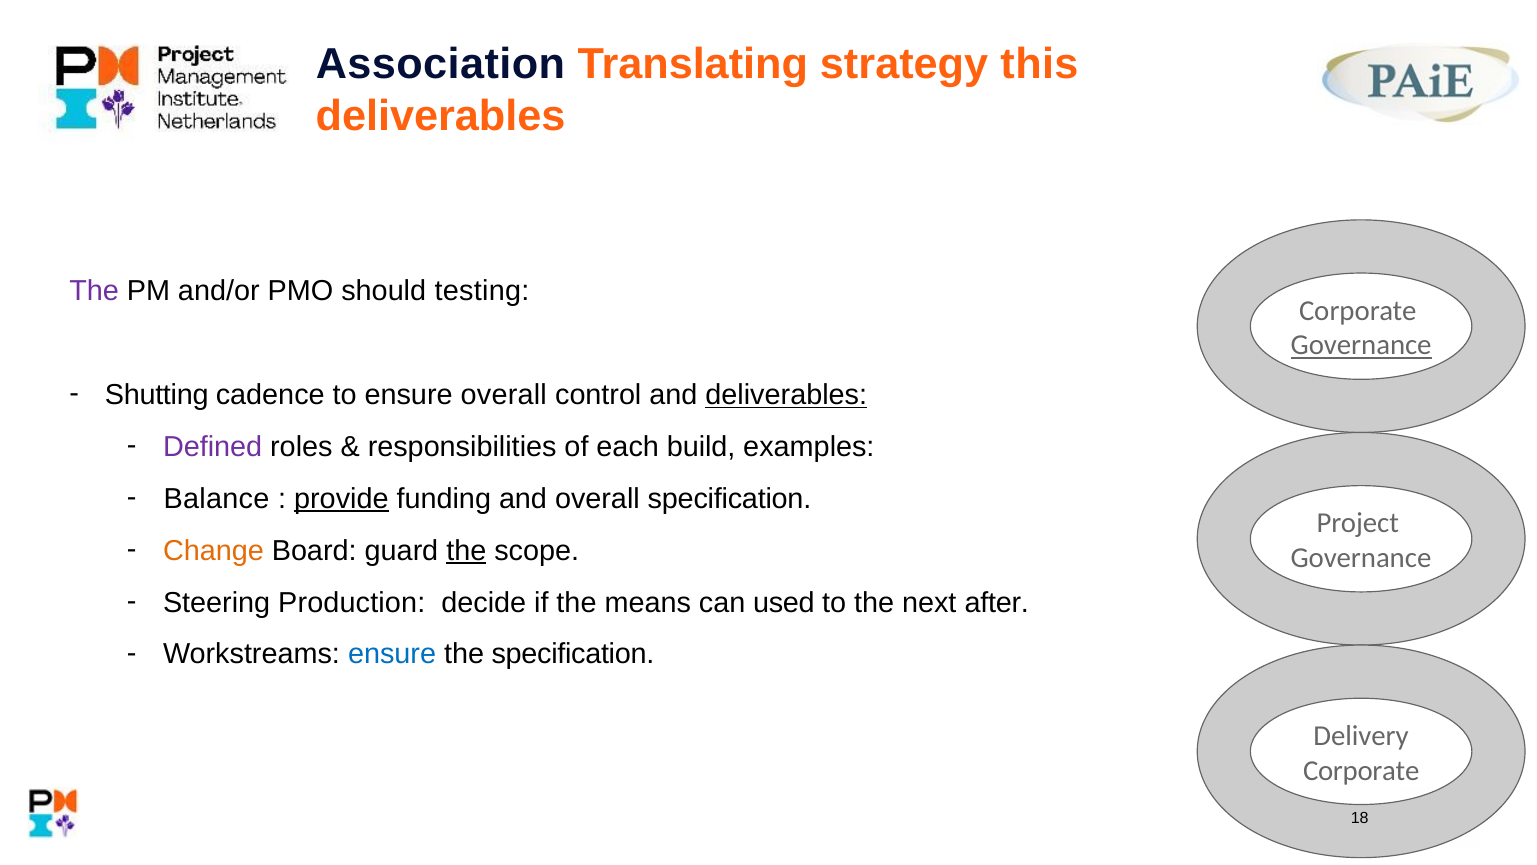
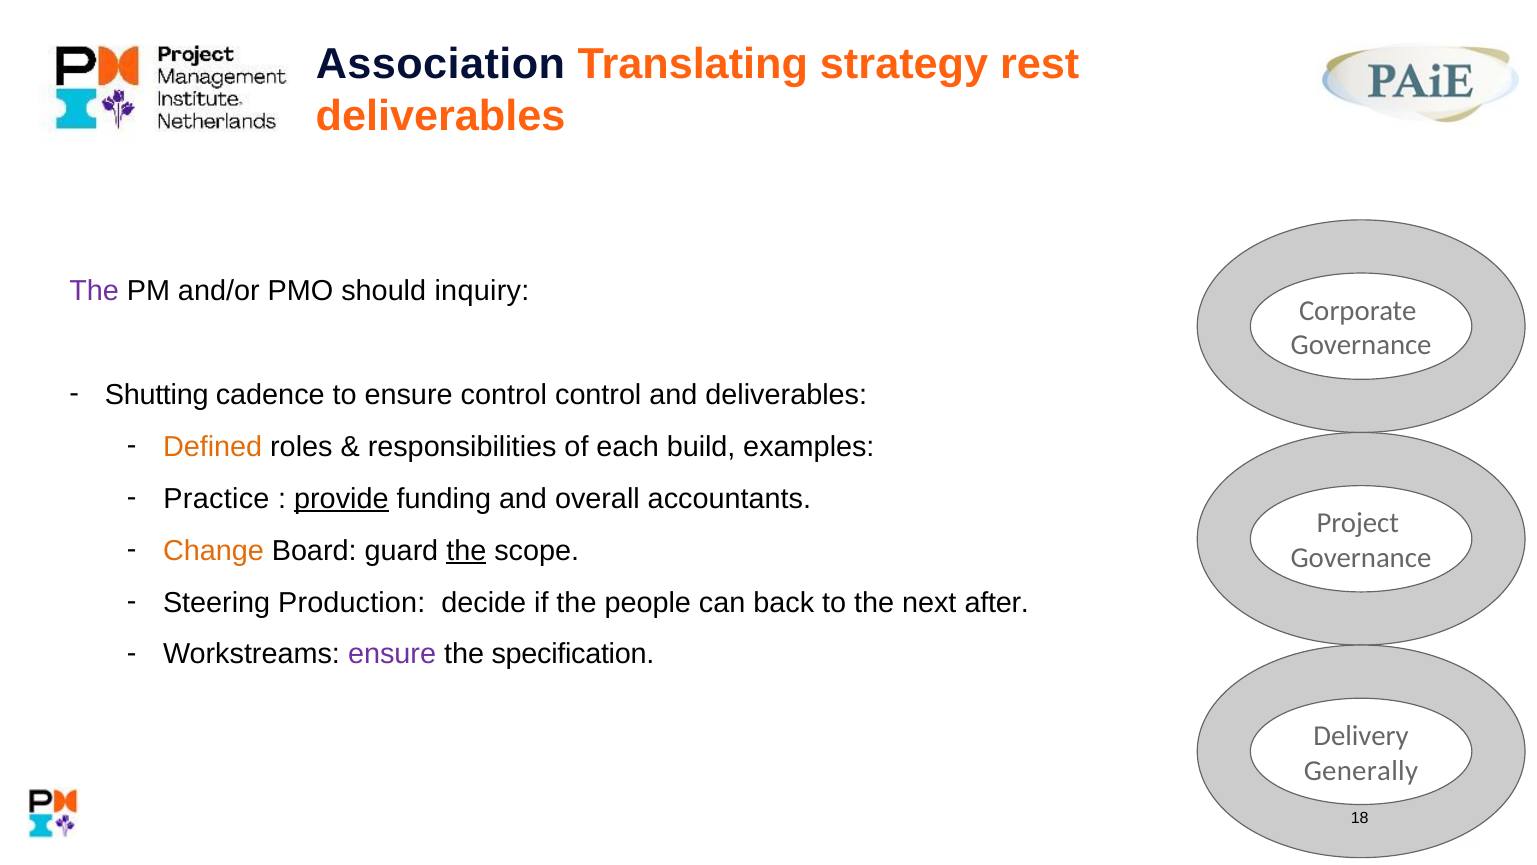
this: this -> rest (1040, 64)
testing: testing -> inquiry (482, 291)
Governance underline: present -> none (1361, 345)
ensure overall: overall -> control (504, 395)
deliverables underline: present -> none (786, 395)
Defined colour: purple -> orange (213, 447)
Balance: Balance -> Practice (216, 499)
overall specification: specification -> accountants (729, 499)
means: means -> people (648, 602)
used: used -> back (784, 602)
ensure colour: blue -> purple (392, 654)
Corporate: Corporate -> Generally (1361, 770)
